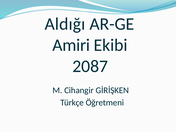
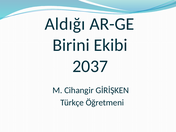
Amiri: Amiri -> Birini (71, 45)
2087: 2087 -> 2037 (90, 66)
